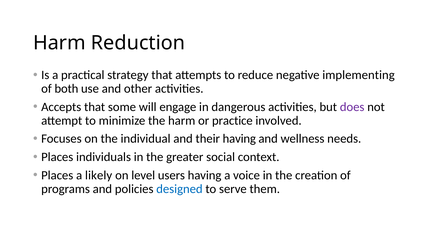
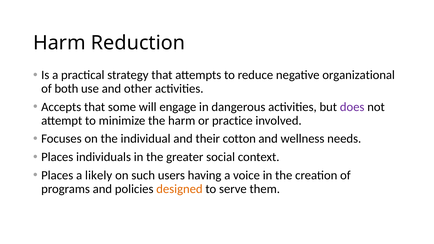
implementing: implementing -> organizational (359, 75)
their having: having -> cotton (239, 139)
level: level -> such (143, 175)
designed colour: blue -> orange (179, 189)
